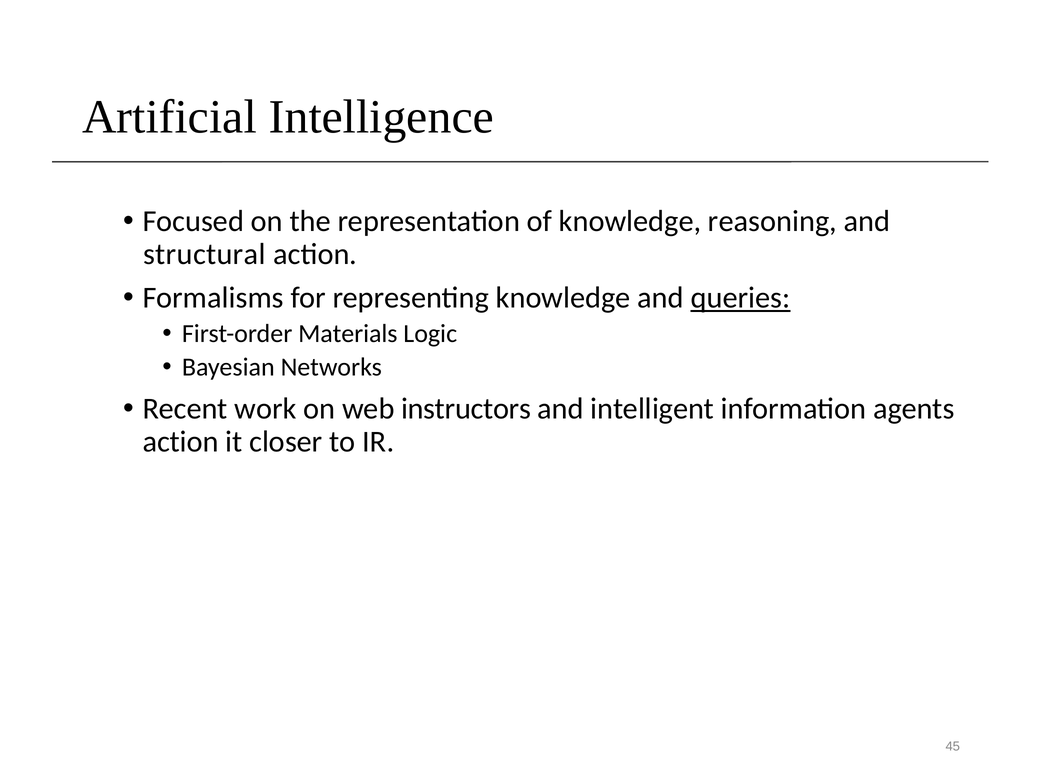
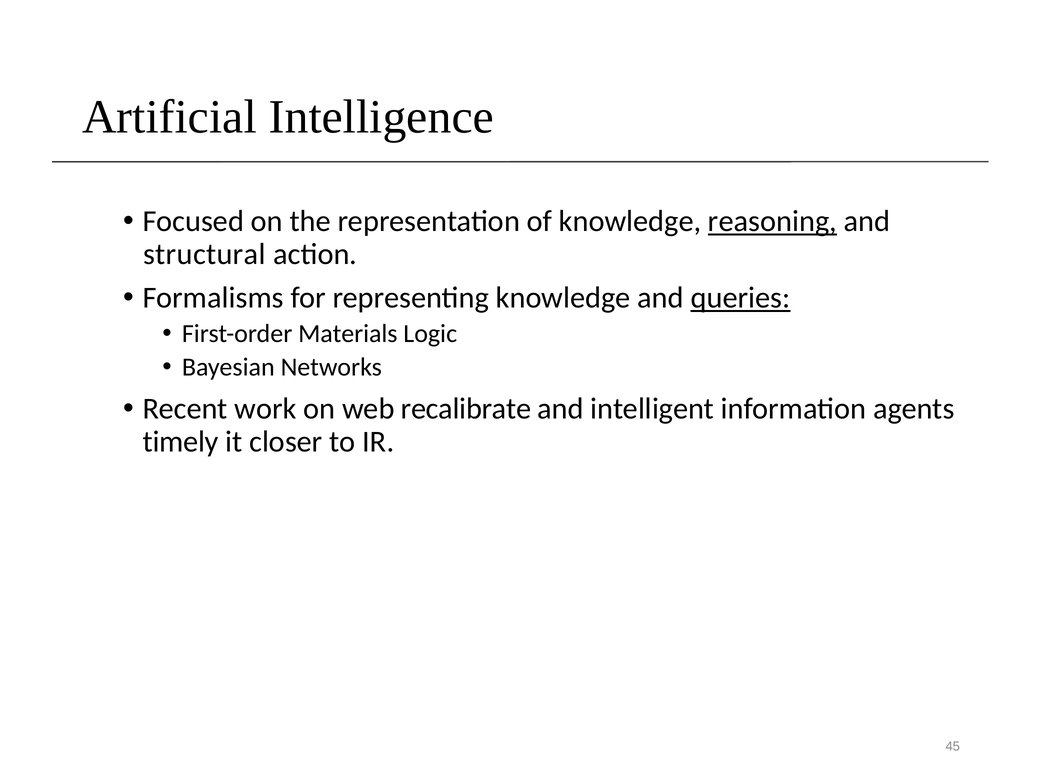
reasoning underline: none -> present (772, 221)
instructors: instructors -> recalibrate (466, 408)
action: action -> timely (181, 441)
